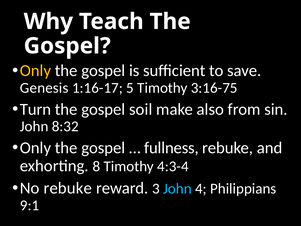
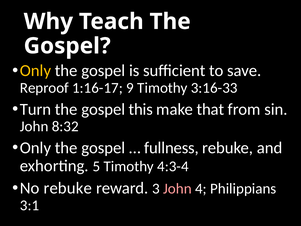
Genesis: Genesis -> Reproof (44, 88)
5: 5 -> 9 (130, 88)
3:16-75: 3:16-75 -> 3:16-33 (214, 88)
soil: soil -> this (141, 109)
also: also -> that (210, 109)
8: 8 -> 5 (96, 166)
John colour: light blue -> pink (177, 188)
9:1: 9:1 -> 3:1 (30, 205)
